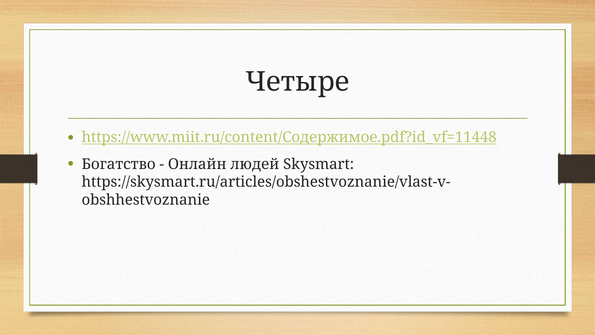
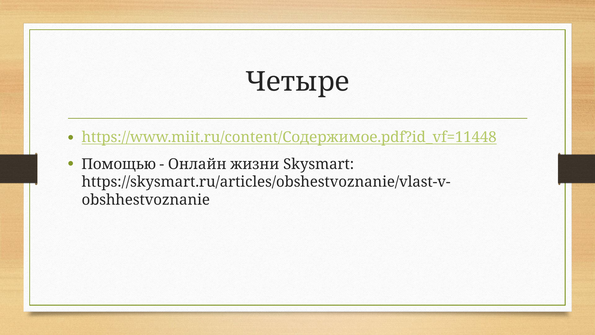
Богатство: Богатство -> Помощью (119, 164)
людей: людей -> жизни (255, 164)
